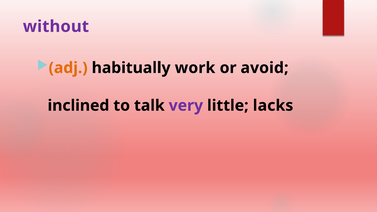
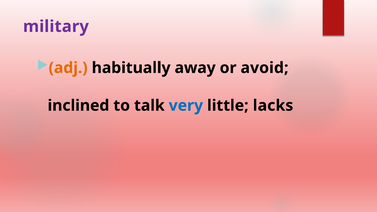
without: without -> military (56, 26)
work: work -> away (195, 68)
very colour: purple -> blue (186, 106)
